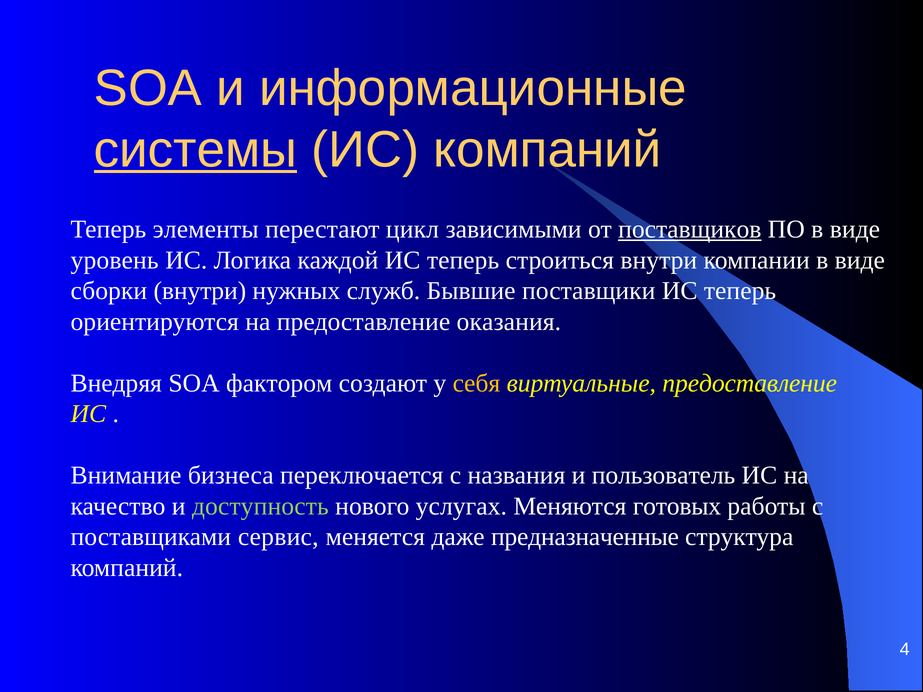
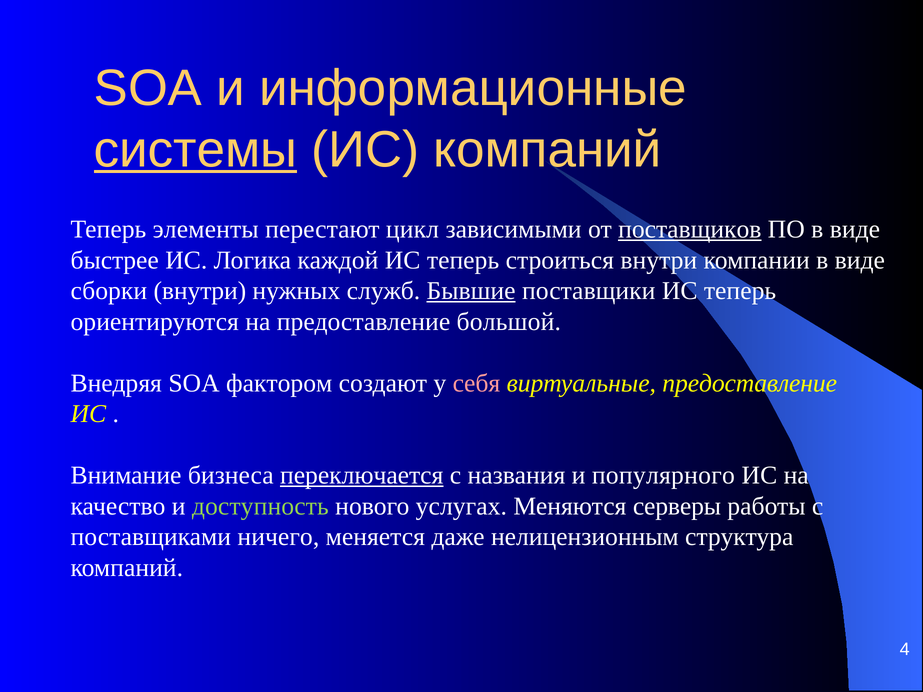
уровень: уровень -> быстрее (115, 260)
Бывшие underline: none -> present (471, 291)
оказания: оказания -> большой (509, 322)
себя colour: yellow -> pink (476, 383)
переключается underline: none -> present (362, 476)
пользователь: пользователь -> популярного (663, 476)
готовых: готовых -> серверы (677, 506)
сервис: сервис -> ничего (278, 537)
предназначенные: предназначенные -> нелицензионным (585, 537)
